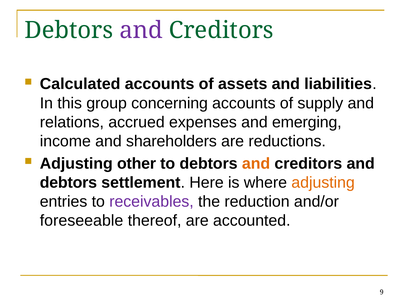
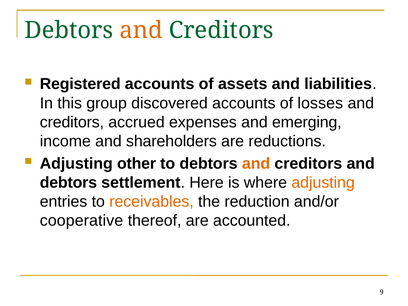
and colour: purple -> orange (141, 30)
Calculated: Calculated -> Registered (80, 84)
concerning: concerning -> discovered (170, 103)
supply: supply -> losses (320, 103)
relations: relations -> creditors (72, 122)
receivables colour: purple -> orange (151, 202)
foreseeable: foreseeable -> cooperative (82, 221)
